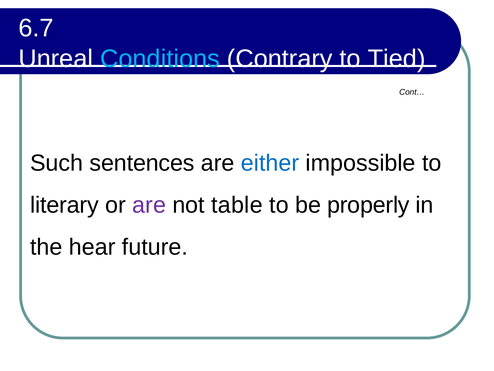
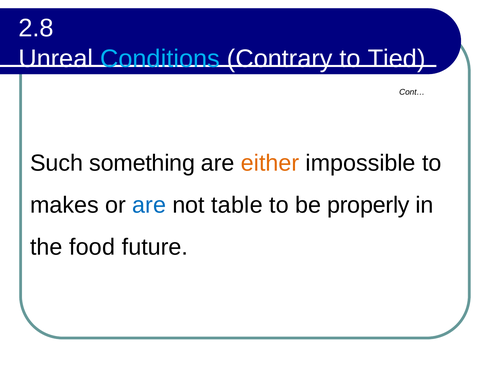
6.7: 6.7 -> 2.8 (36, 28)
sentences: sentences -> something (142, 163)
either colour: blue -> orange (270, 163)
literary: literary -> makes (64, 205)
are colour: purple -> blue (149, 205)
hear: hear -> food (92, 247)
